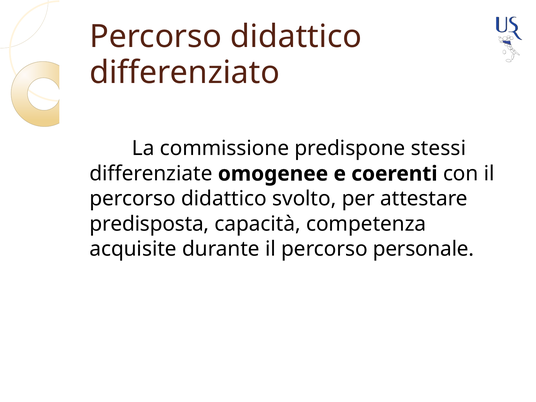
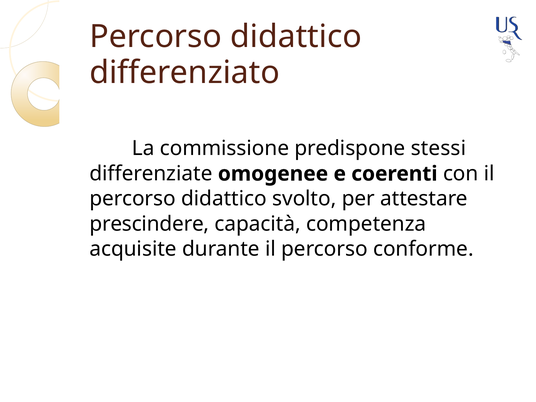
predisposta: predisposta -> prescindere (149, 224)
personale: personale -> conforme (423, 249)
